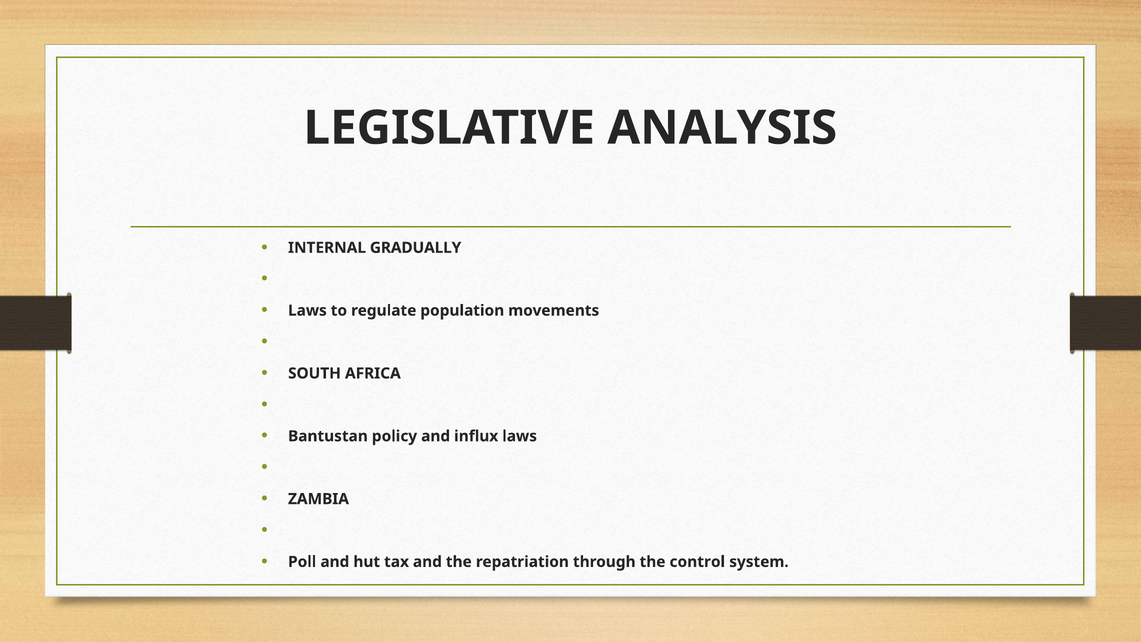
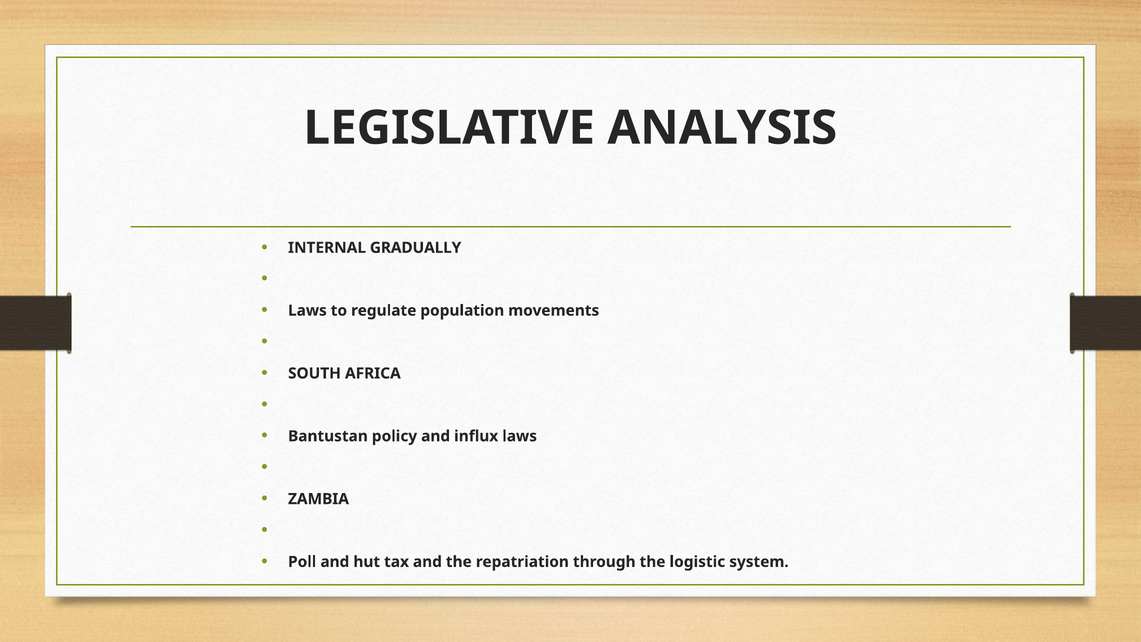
control: control -> logistic (697, 562)
